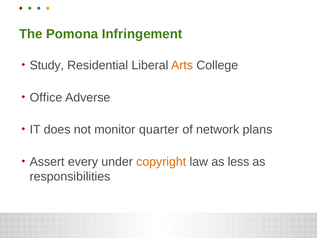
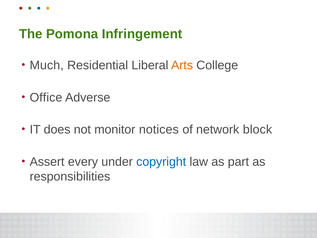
Study: Study -> Much (47, 65)
quarter: quarter -> notices (159, 129)
plans: plans -> block (257, 129)
copyright colour: orange -> blue (161, 162)
less: less -> part (238, 162)
